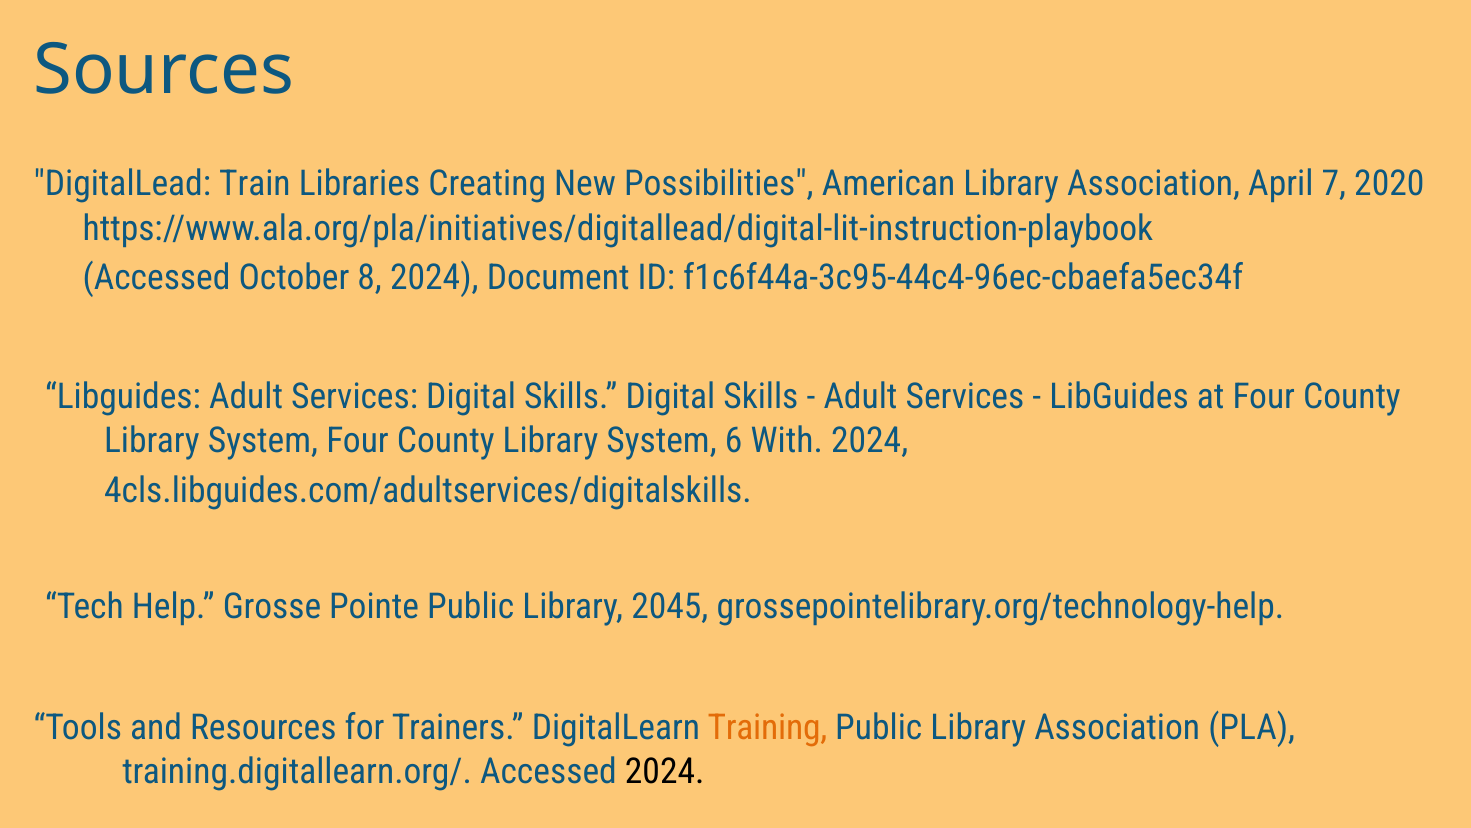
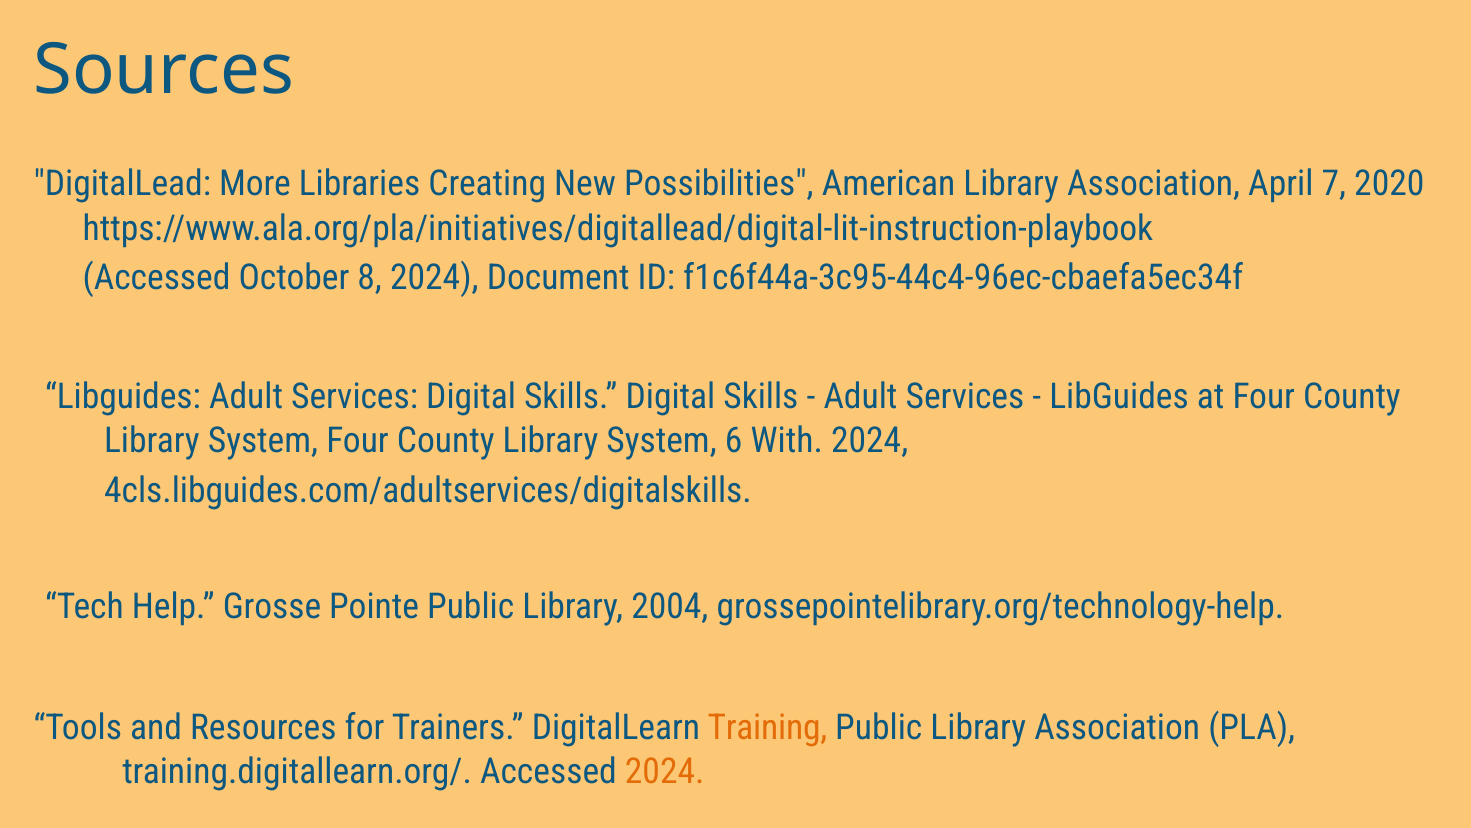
Train: Train -> More (255, 183)
2045: 2045 -> 2004 (670, 607)
2024 colour: black -> orange (665, 772)
